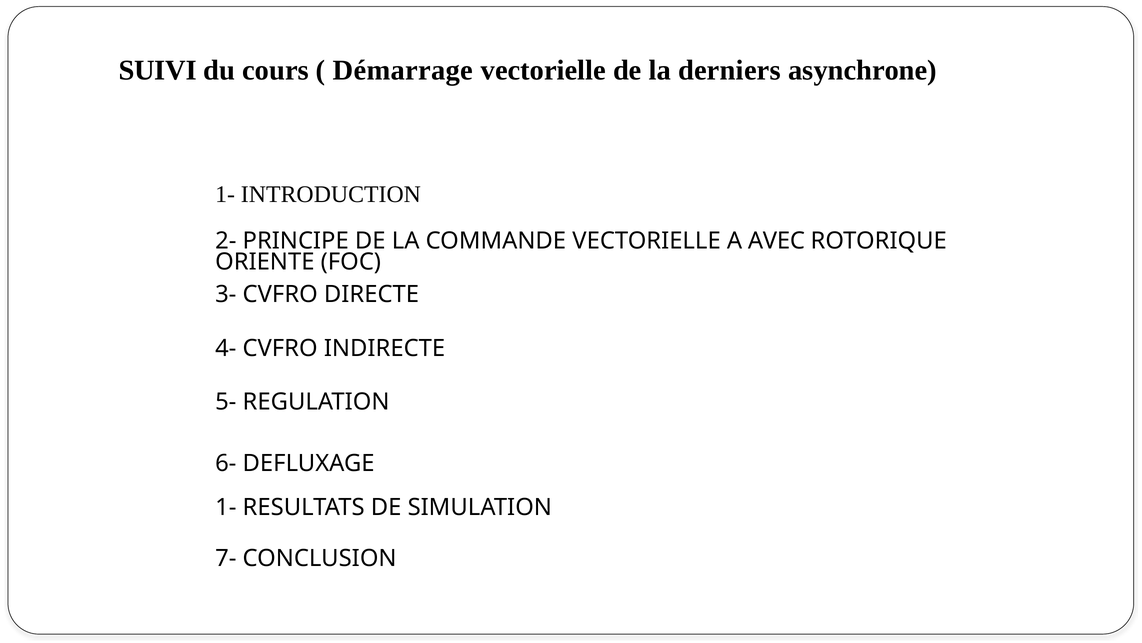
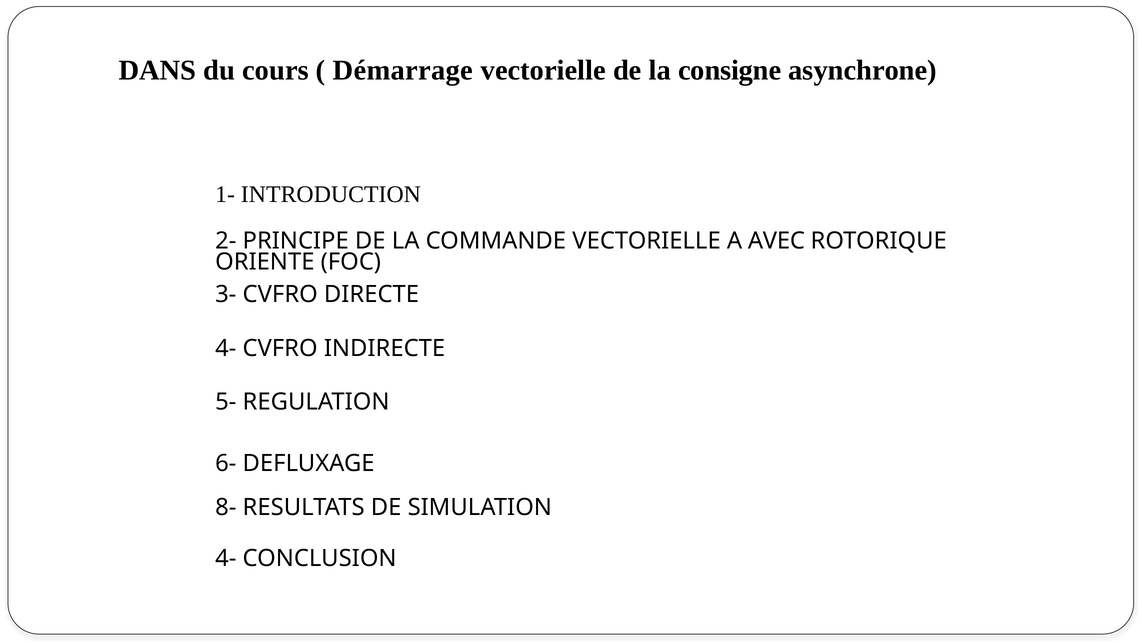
SUIVI: SUIVI -> DANS (158, 70)
derniers: derniers -> consigne (730, 70)
1-: 1- -> 8- (226, 507)
7-: 7- -> 4- (226, 558)
